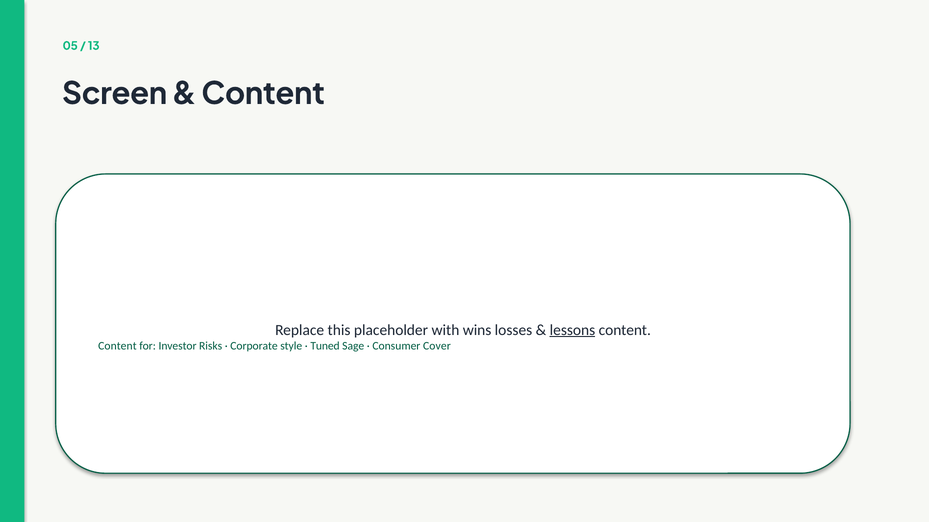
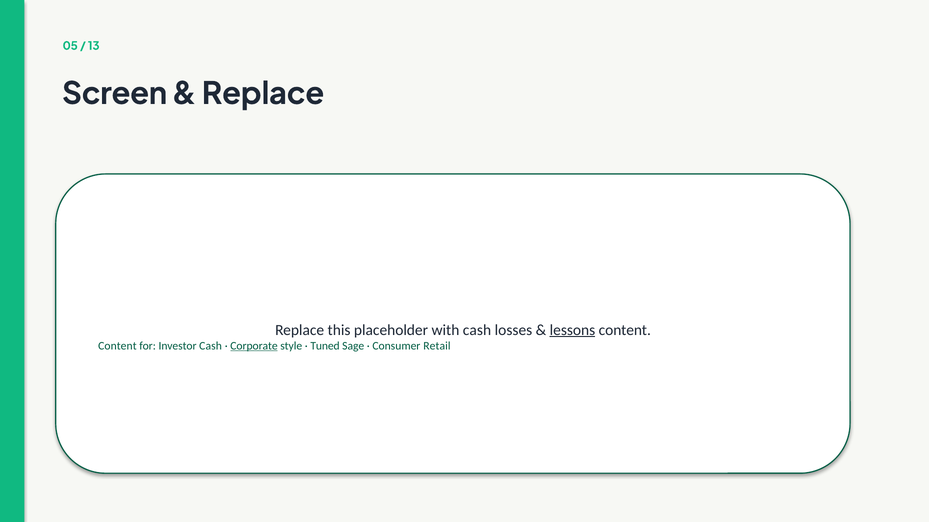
Content: Content -> Replace (263, 94)
with wins: wins -> cash (477, 330)
Investor Risks: Risks -> Cash (211, 346)
Corporate underline: none -> present (254, 346)
Cover: Cover -> Retail (437, 346)
